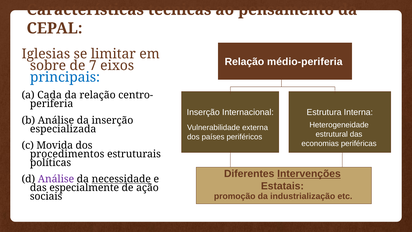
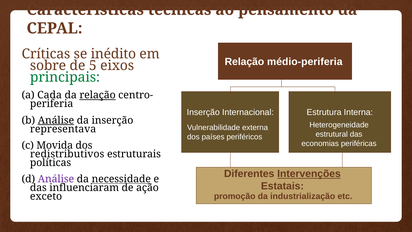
Iglesias: Iglesias -> Críticas (46, 54)
limitar: limitar -> inédito (113, 54)
7: 7 -> 5 (93, 66)
principais colour: blue -> green (65, 77)
relação underline: none -> present (98, 95)
Análise underline: none -> present (56, 120)
especializada: especializada -> representava (63, 129)
procedimentos: procedimentos -> redistributivos (67, 154)
especialmente: especialmente -> influenciaram (84, 188)
sociais: sociais -> exceto (46, 196)
